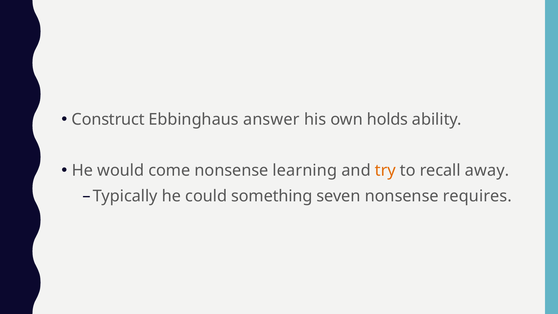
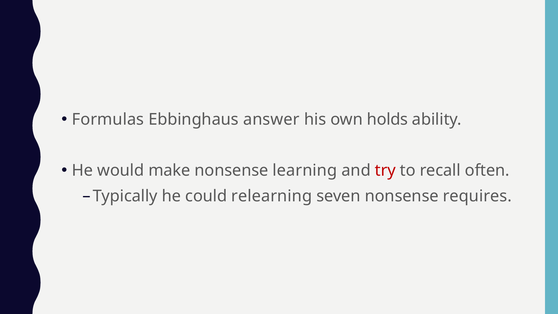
Construct: Construct -> Formulas (108, 120)
come: come -> make (169, 171)
try colour: orange -> red (385, 171)
away: away -> often (487, 171)
something: something -> relearning (272, 196)
